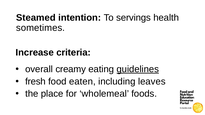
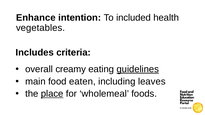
Steamed: Steamed -> Enhance (36, 18)
servings: servings -> included (134, 18)
sometimes: sometimes -> vegetables (41, 28)
Increase: Increase -> Includes (35, 53)
fresh: fresh -> main (35, 82)
place underline: none -> present (52, 94)
